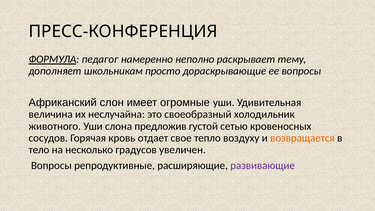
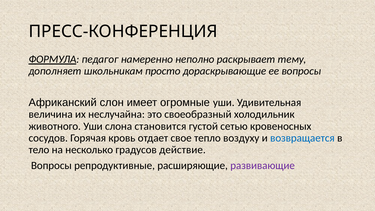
предложив: предложив -> становится (160, 126)
возвращается colour: orange -> blue (302, 138)
увеличен: увеличен -> действие (182, 150)
